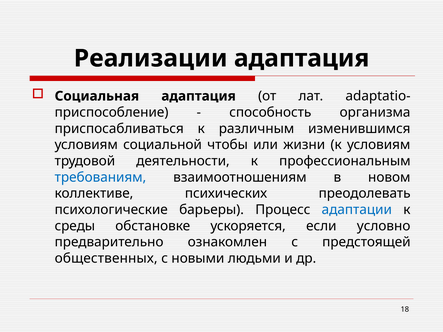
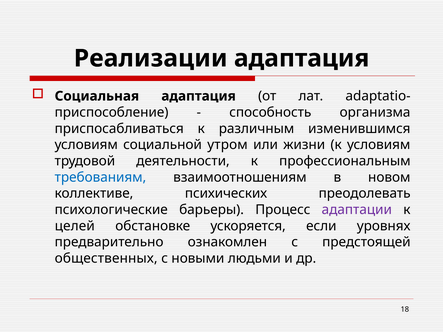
чтобы: чтобы -> утром (228, 145)
адаптации colour: blue -> purple (357, 210)
среды: среды -> целей (75, 226)
условно: условно -> уровнях (384, 226)
